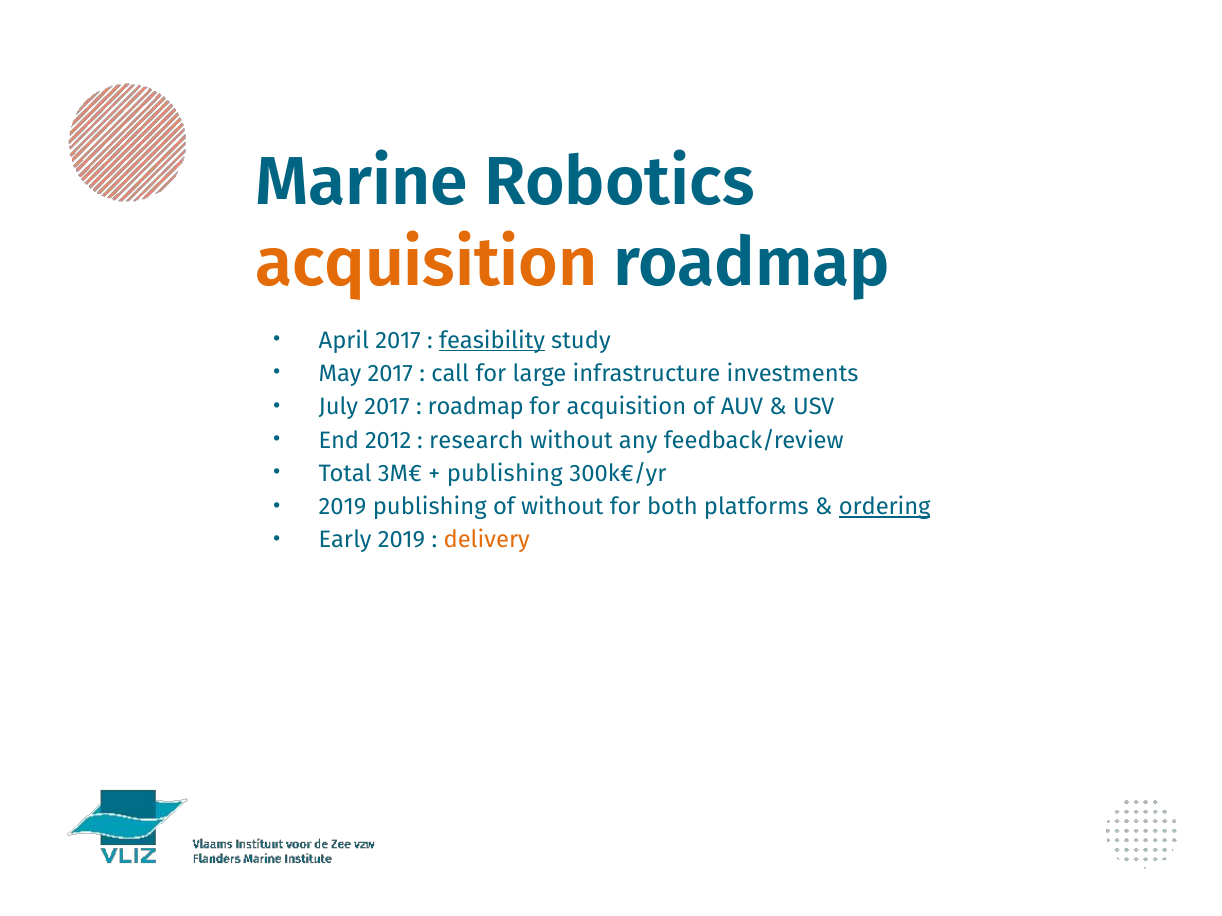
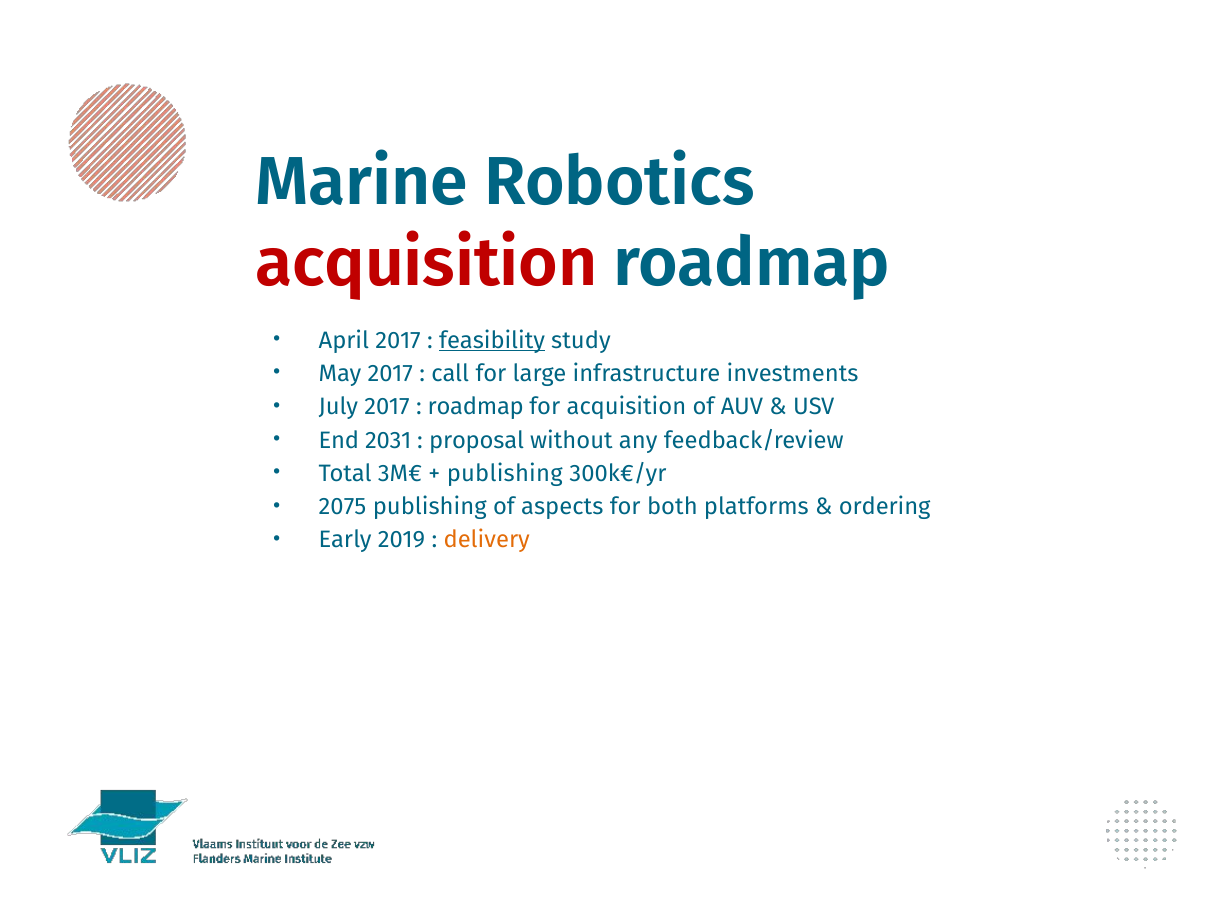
acquisition colour: orange -> red (426, 263)
2012: 2012 -> 2031 (388, 440)
research: research -> proposal (477, 440)
2019: 2019 -> 2075 (342, 507)
of without: without -> aspects (562, 507)
ordering underline: present -> none (885, 507)
